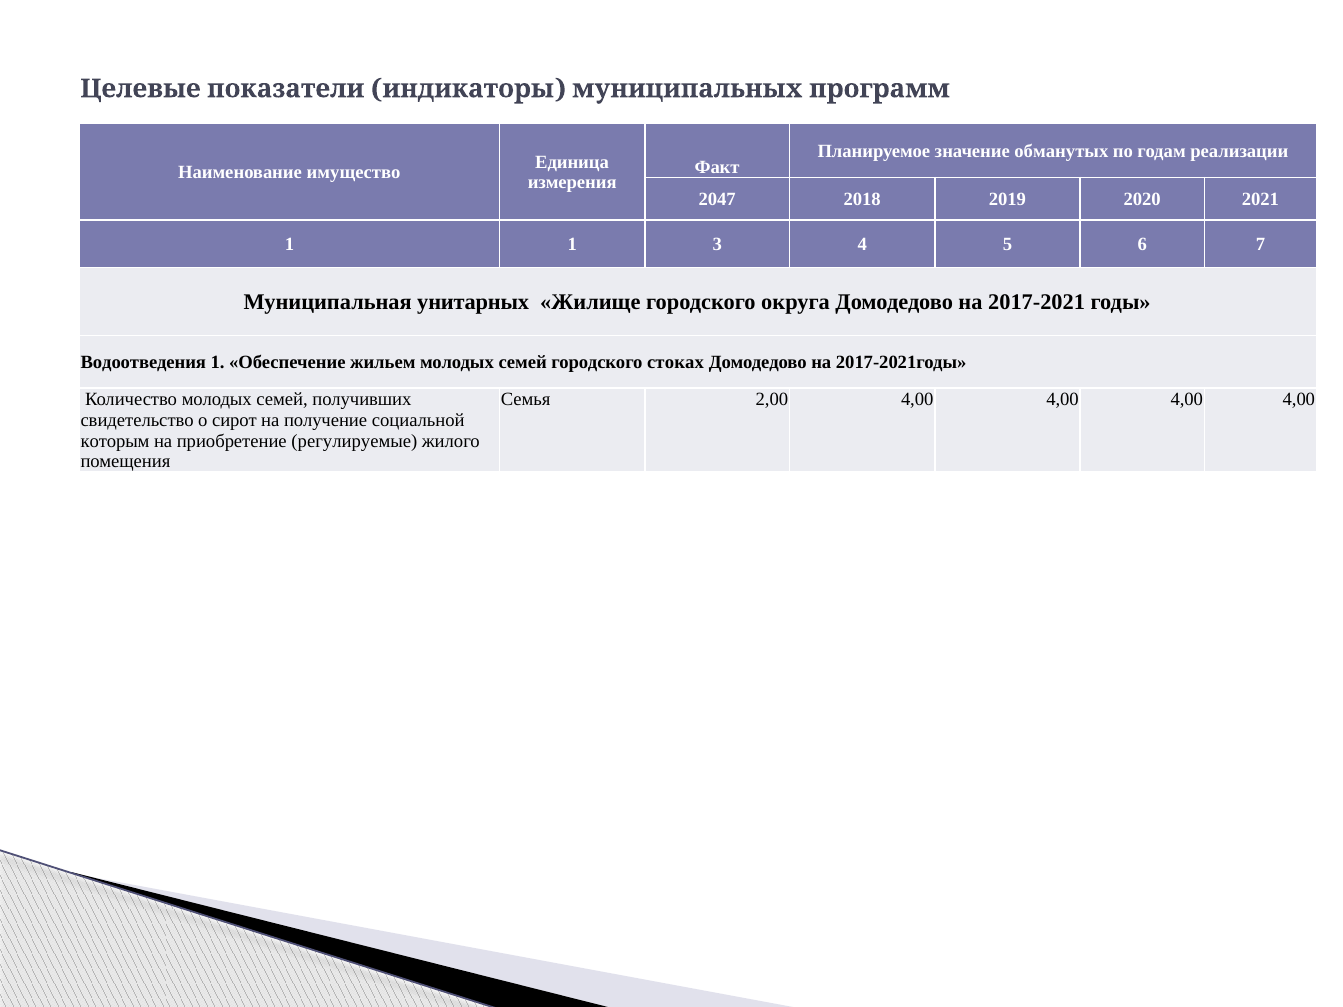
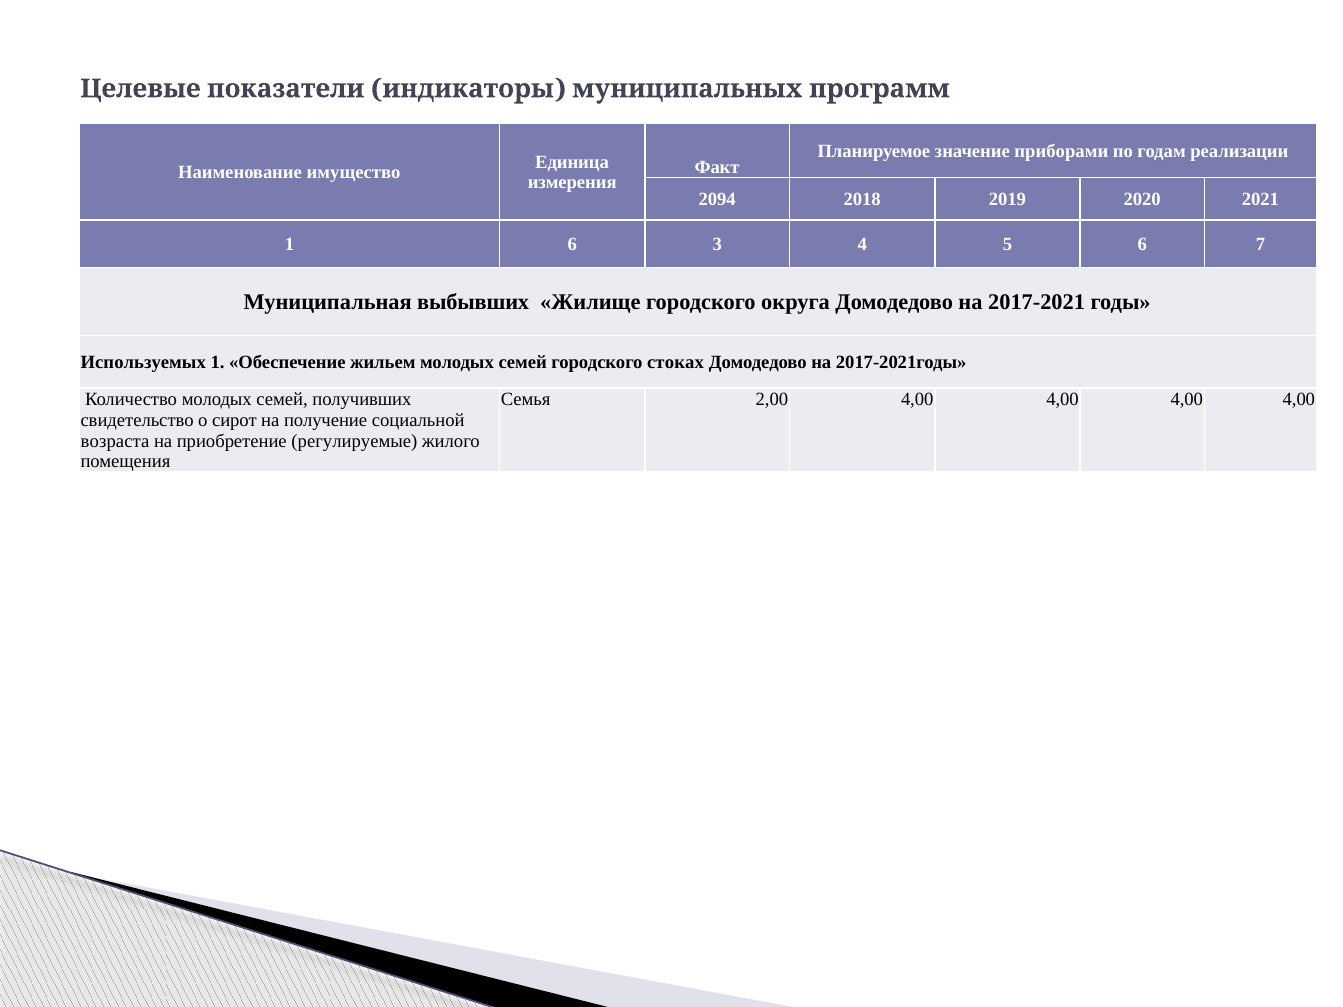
обманутых: обманутых -> приборами (1061, 151)
2047: 2047 -> 2094 (717, 200)
1 1: 1 -> 6 (572, 245)
унитарных: унитарных -> выбывших (473, 302)
Водоотведения: Водоотведения -> Используемых (143, 363)
которым: которым -> возраста (115, 441)
